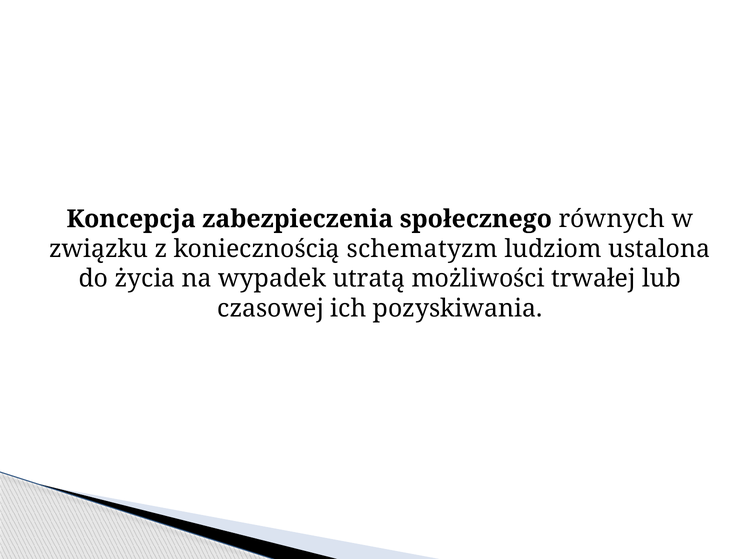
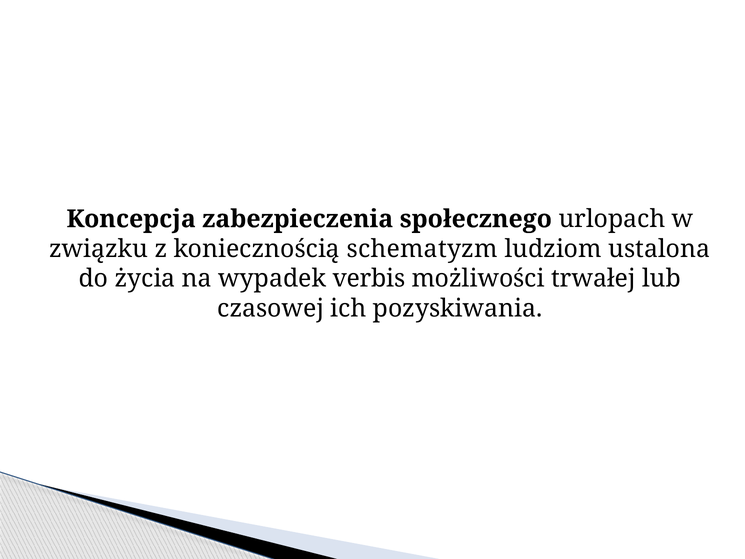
równych: równych -> urlopach (612, 219)
utratą: utratą -> verbis (369, 279)
